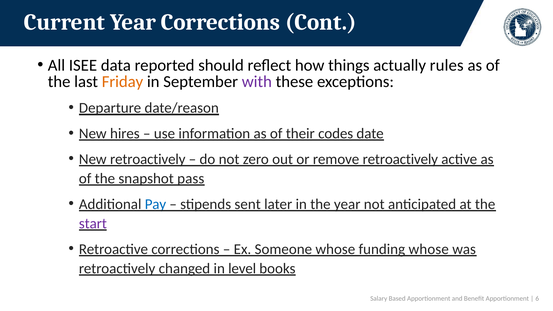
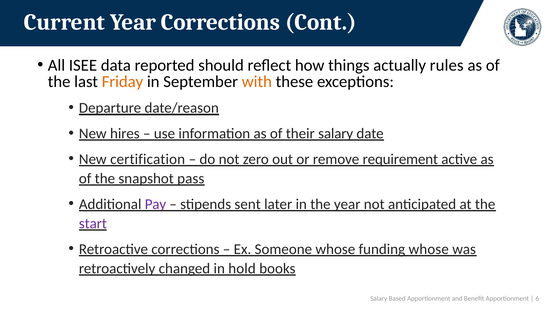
with colour: purple -> orange (257, 82)
their codes: codes -> salary (336, 134)
New retroactively: retroactively -> certification (148, 159)
remove retroactively: retroactively -> requirement (400, 159)
Pay colour: blue -> purple (155, 204)
level: level -> hold (242, 269)
